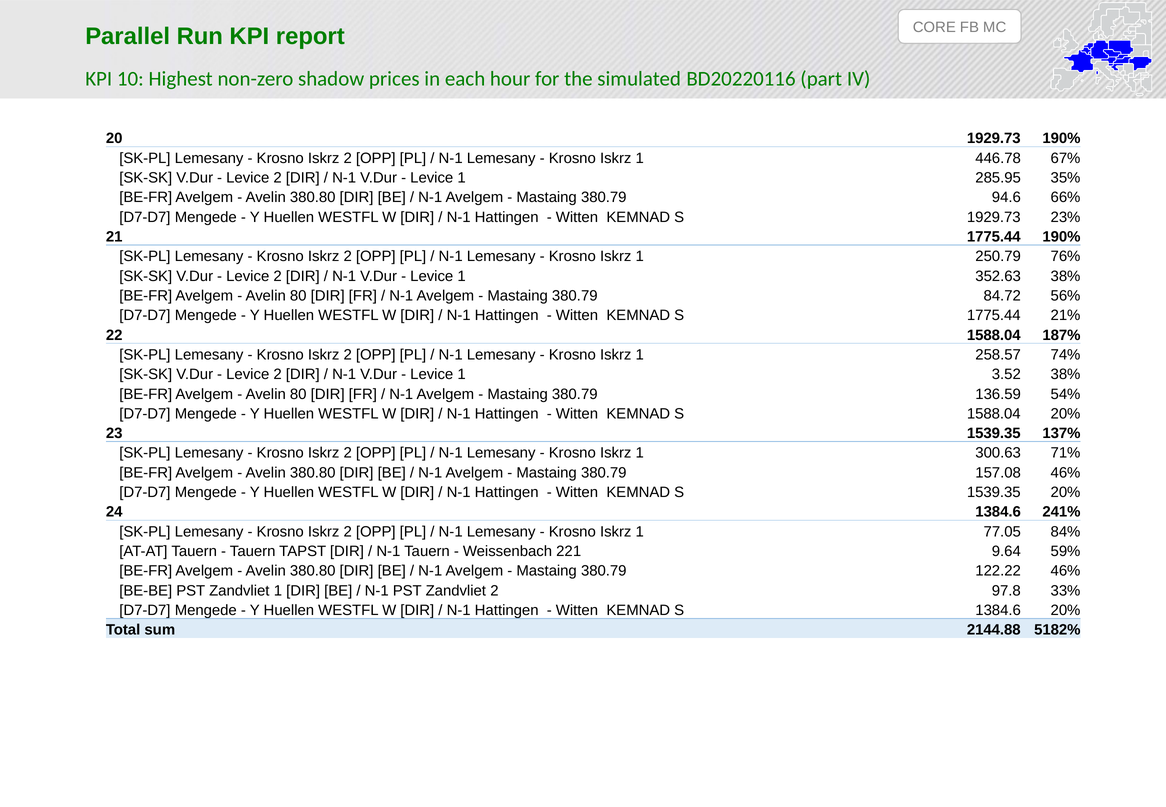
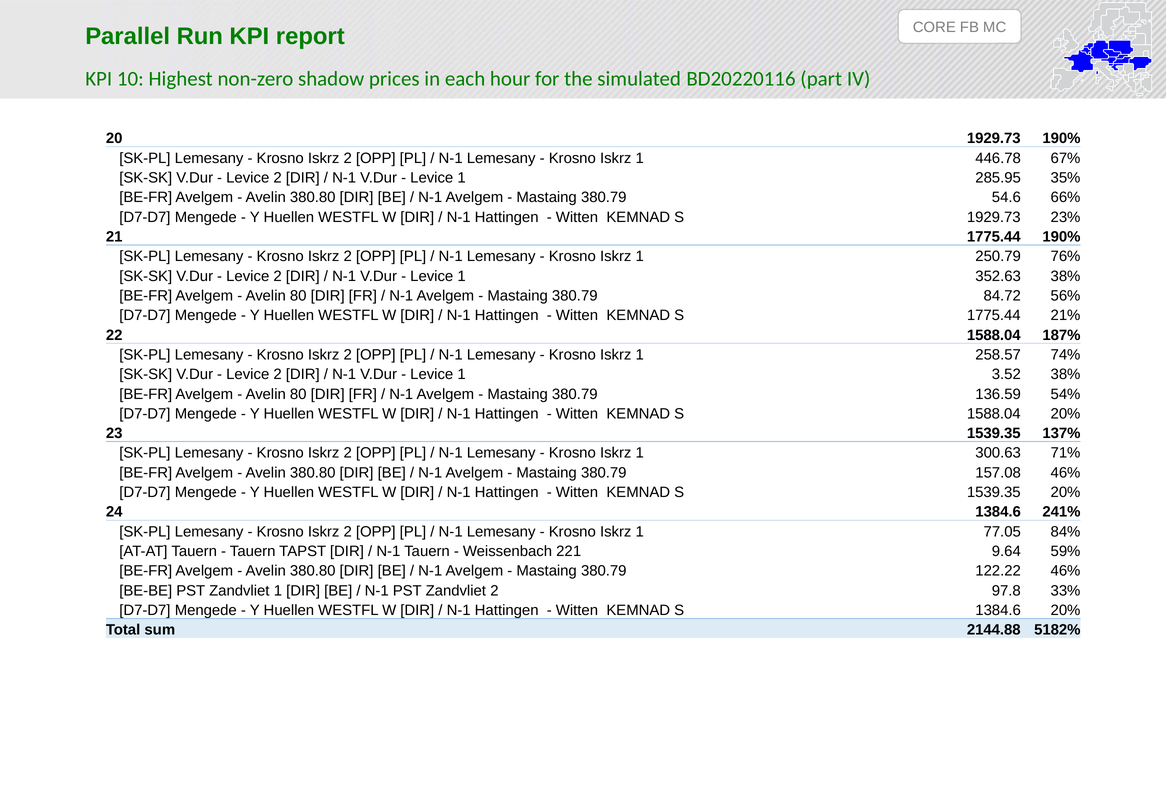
94.6: 94.6 -> 54.6 (1006, 198)
